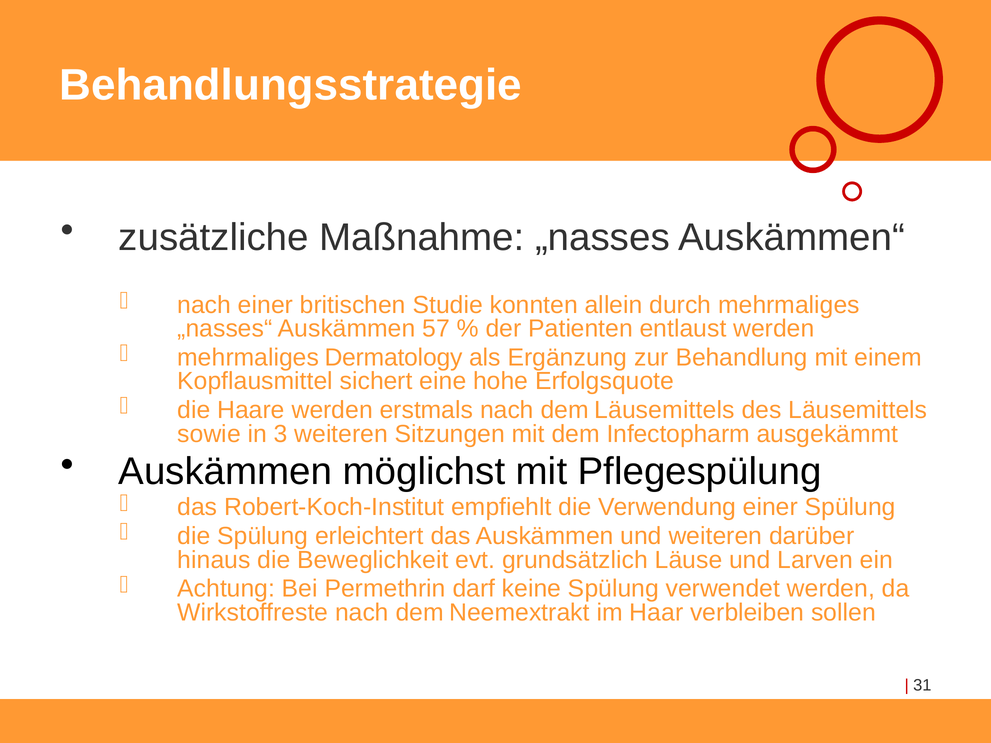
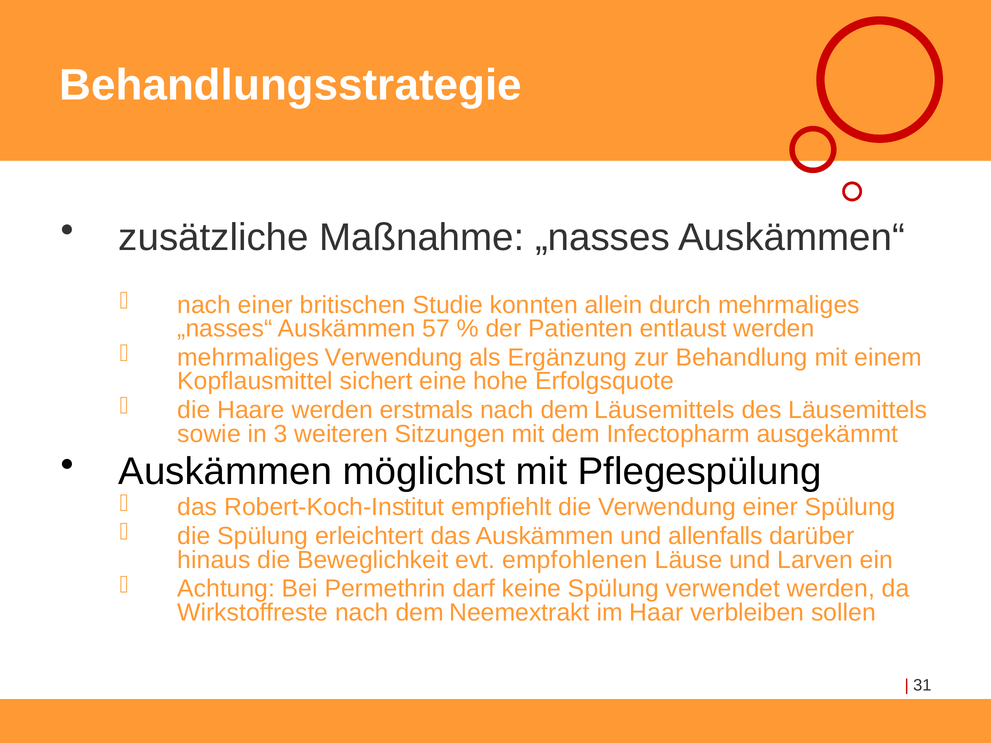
mehrmaliges Dermatology: Dermatology -> Verwendung (394, 358)
und weiteren: weiteren -> allenfalls (715, 536)
grundsätzlich: grundsätzlich -> empfohlenen (575, 560)
